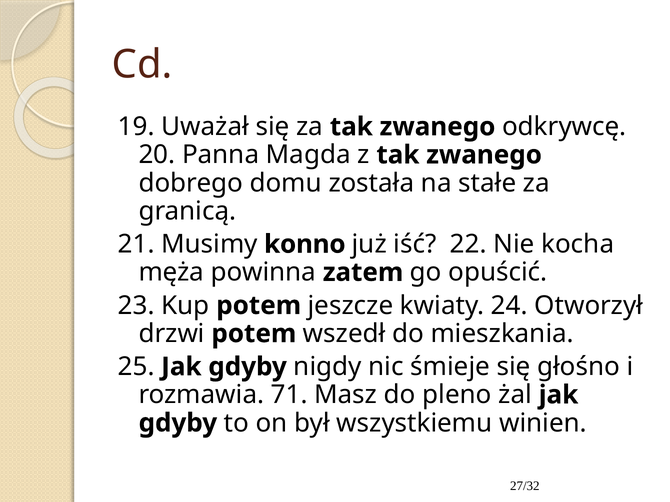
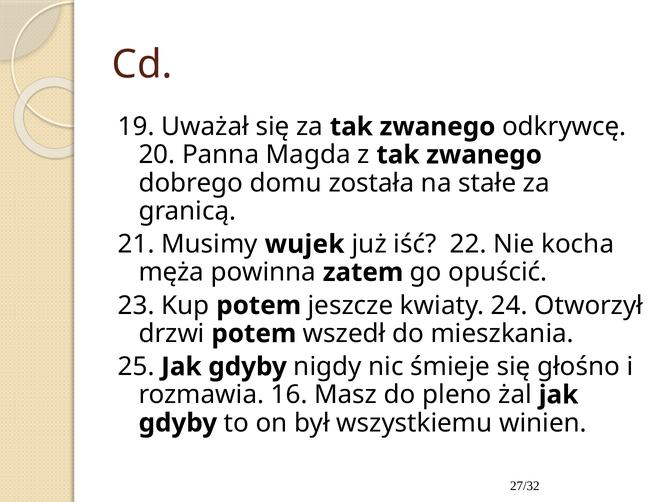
konno: konno -> wujek (305, 244)
71: 71 -> 16 (289, 395)
